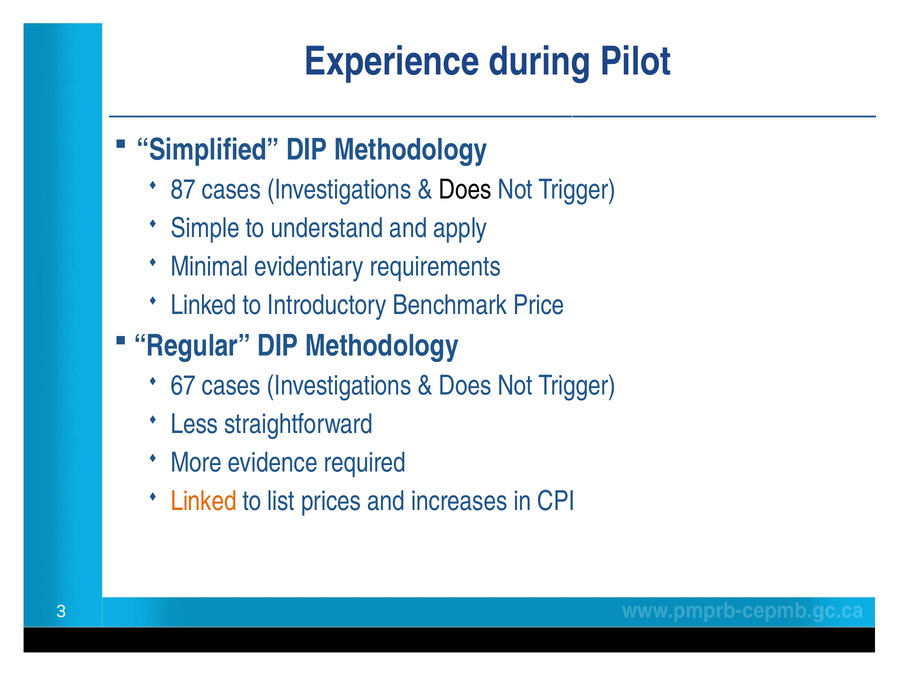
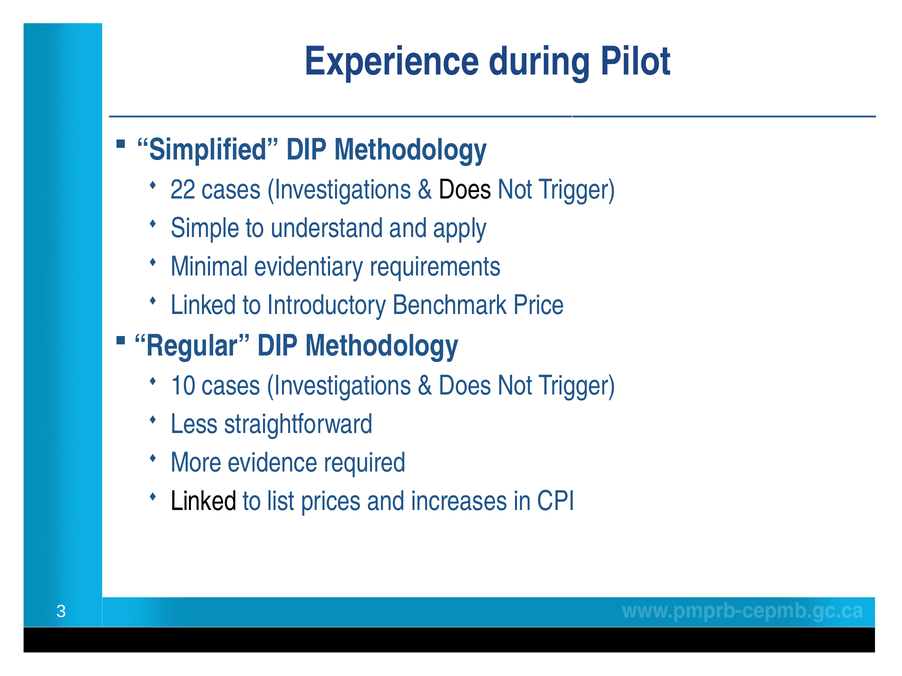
87: 87 -> 22 (183, 190)
67: 67 -> 10 (183, 386)
Linked colour: orange -> black (204, 502)
